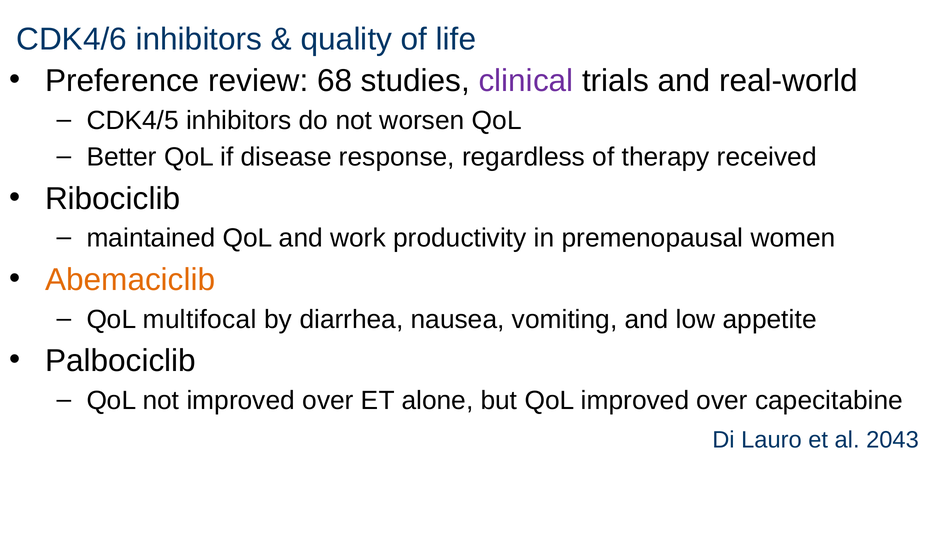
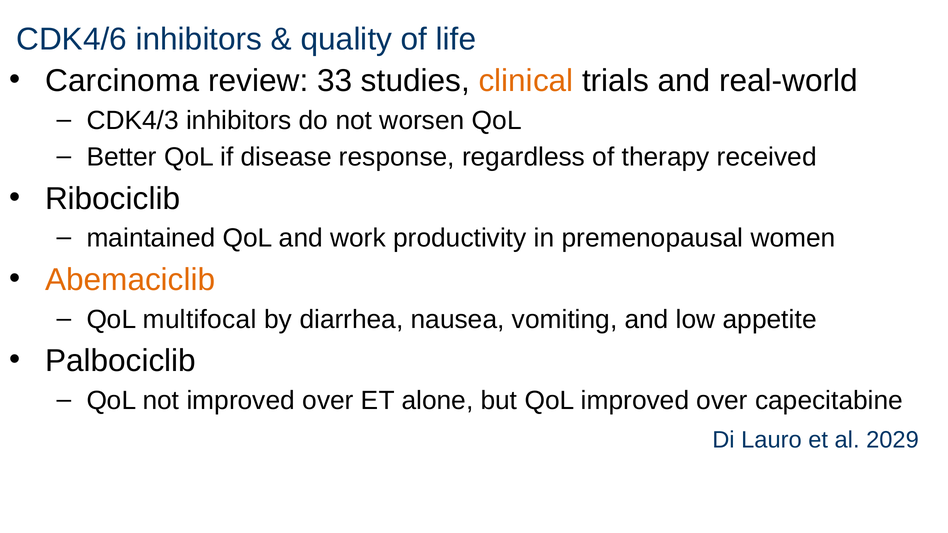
Preference: Preference -> Carcinoma (122, 81)
68: 68 -> 33 (335, 81)
clinical colour: purple -> orange (526, 81)
CDK4/5: CDK4/5 -> CDK4/3 (133, 120)
2043: 2043 -> 2029 (892, 440)
